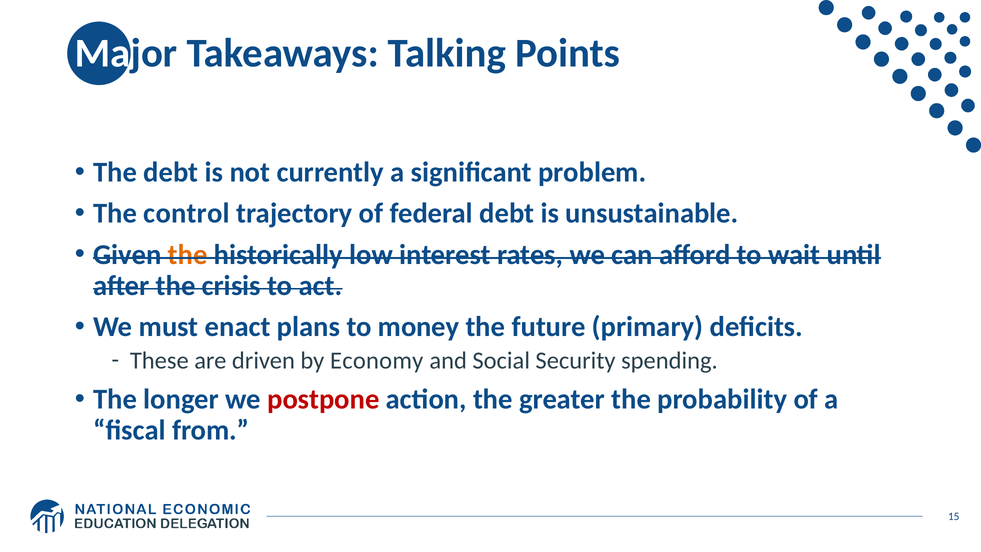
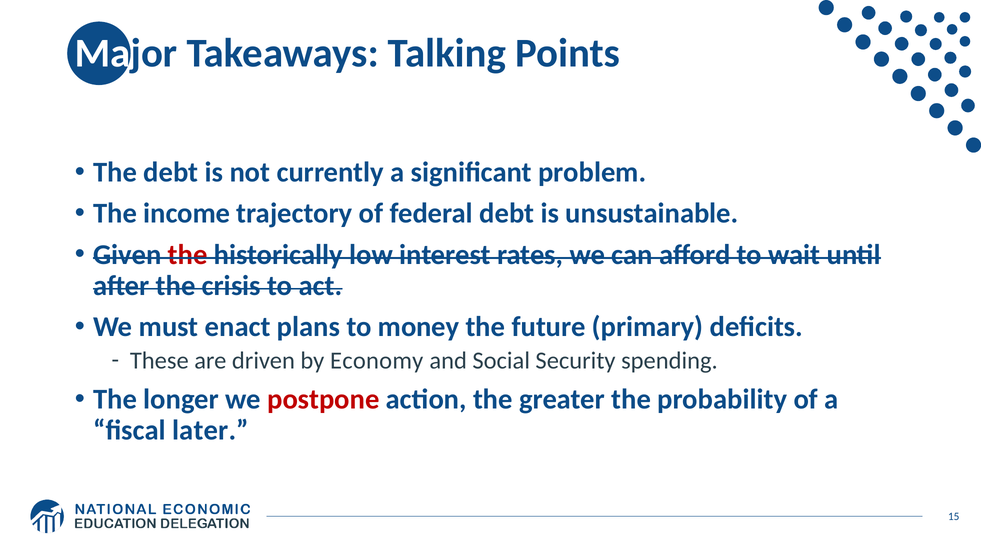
control: control -> income (187, 213)
the colour: orange -> red (188, 255)
from: from -> later (210, 430)
